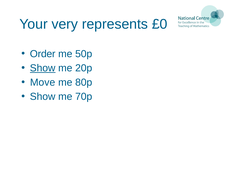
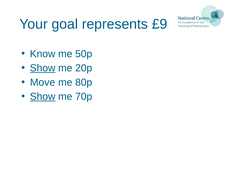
very: very -> goal (65, 24)
£0: £0 -> £9 (160, 24)
Order: Order -> Know (43, 54)
Show underline: none -> present (43, 96)
